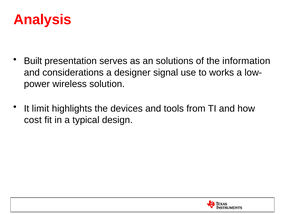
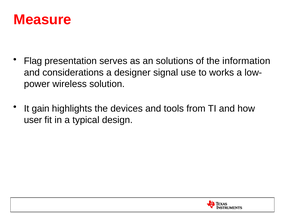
Analysis: Analysis -> Measure (42, 20)
Built: Built -> Flag (33, 61)
limit: limit -> gain (41, 108)
cost: cost -> user (33, 120)
